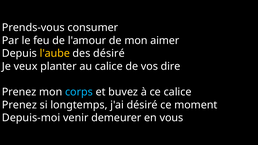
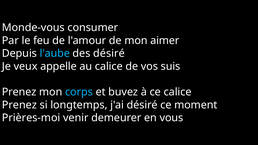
Prends-vous: Prends-vous -> Monde-vous (33, 28)
l'aube colour: yellow -> light blue (55, 53)
planter: planter -> appelle (59, 66)
dire: dire -> suis (171, 66)
Depuis-moi: Depuis-moi -> Prières-moi (31, 118)
